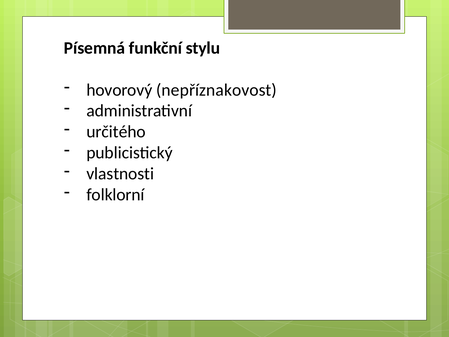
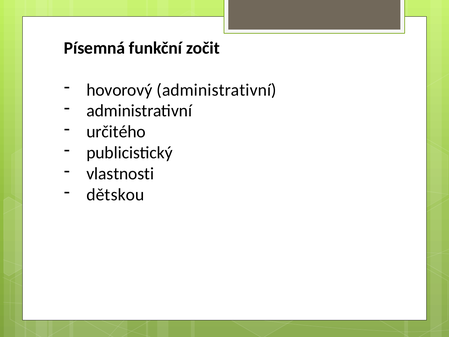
stylu: stylu -> zočit (203, 48)
hovorový nepříznakovost: nepříznakovost -> administrativní (217, 90)
folklorní: folklorní -> dětskou (115, 195)
